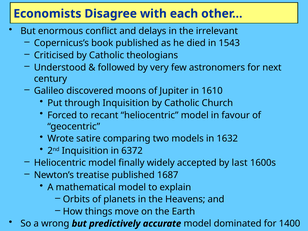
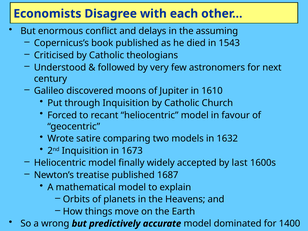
irrelevant: irrelevant -> assuming (217, 31)
6372: 6372 -> 1673 (132, 151)
